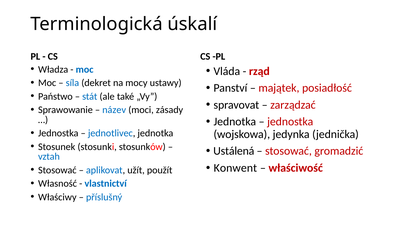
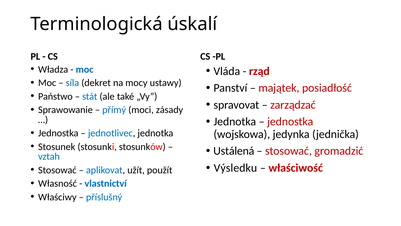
název: název -> přímý (114, 110)
Konwent: Konwent -> Výsledku (235, 168)
